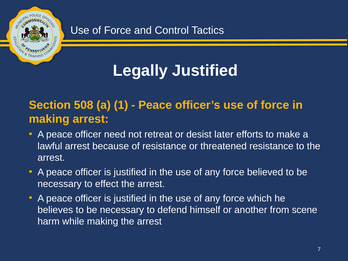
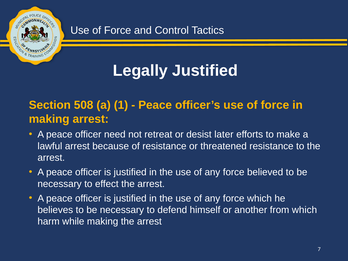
from scene: scene -> which (304, 210)
